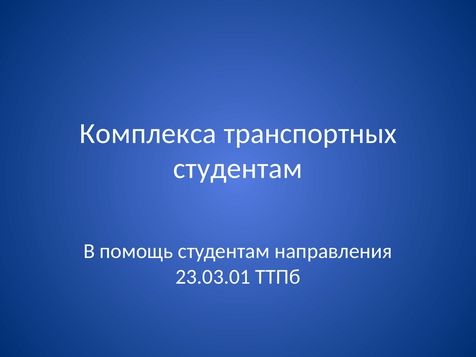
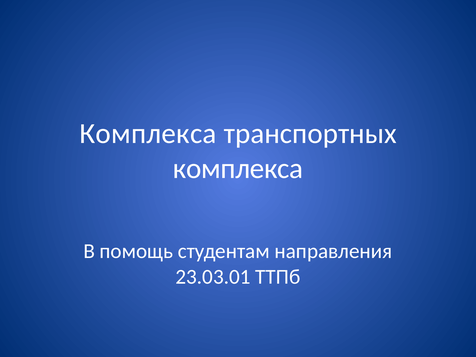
студентам: студентам -> комплекса (238, 169)
